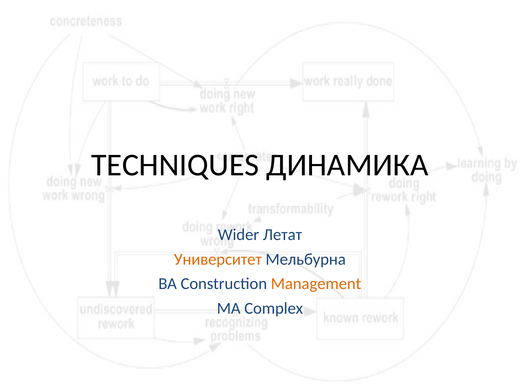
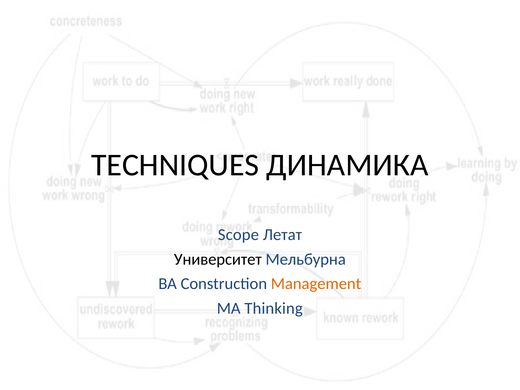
Wider: Wider -> Scope (238, 235)
Университет colour: orange -> black (218, 259)
Complex: Complex -> Thinking (274, 308)
